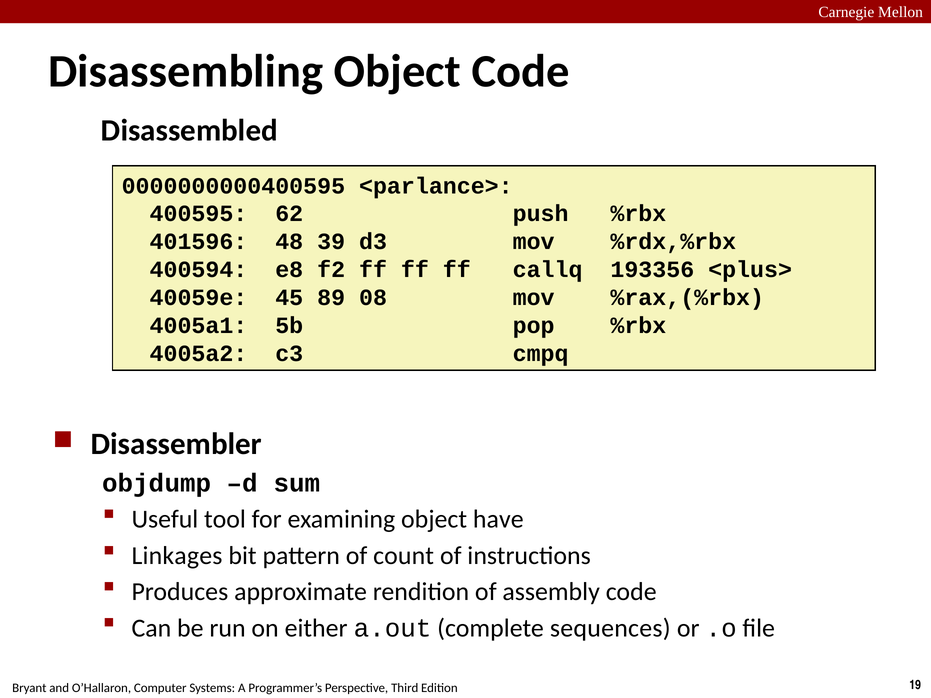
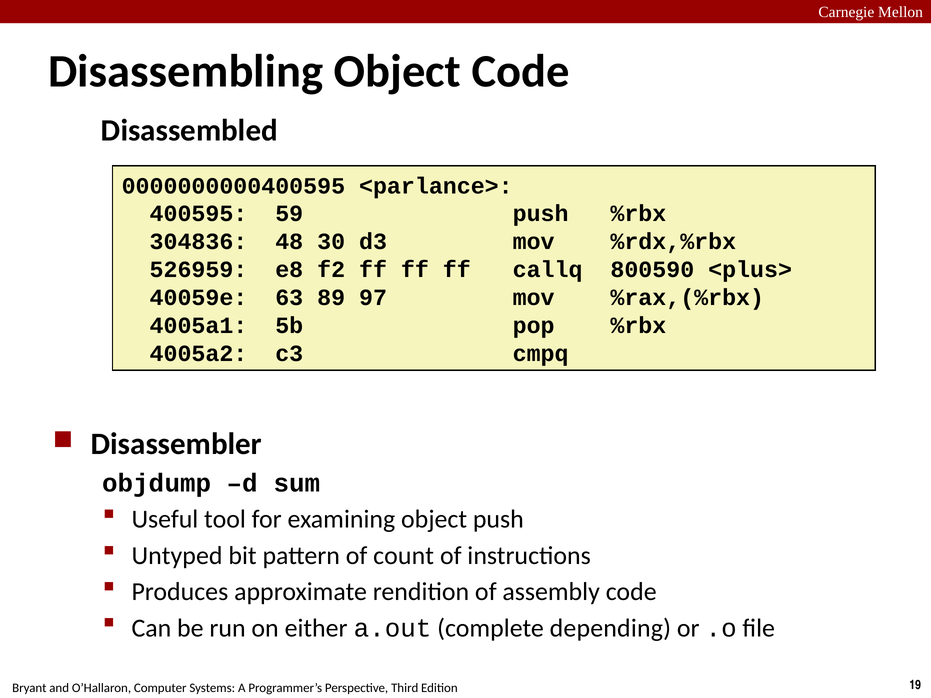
62: 62 -> 59 (289, 214)
401596: 401596 -> 304836 (198, 242)
39: 39 -> 30 (331, 242)
400594: 400594 -> 526959 (198, 270)
193356: 193356 -> 800590 (652, 270)
45: 45 -> 63 (289, 298)
08: 08 -> 97 (373, 298)
object have: have -> push (498, 520)
Linkages: Linkages -> Untyped (177, 556)
sequences: sequences -> depending (610, 628)
